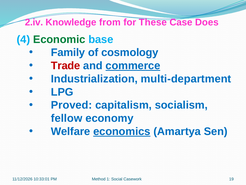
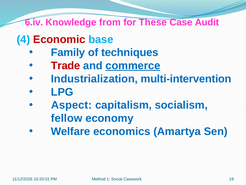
2.iv: 2.iv -> 6.iv (34, 22)
Does: Does -> Audit (207, 22)
Economic colour: green -> red (59, 39)
cosmology: cosmology -> techniques (130, 52)
multi-department: multi-department -> multi-intervention (186, 79)
Proved: Proved -> Aspect (72, 105)
economics underline: present -> none (122, 131)
